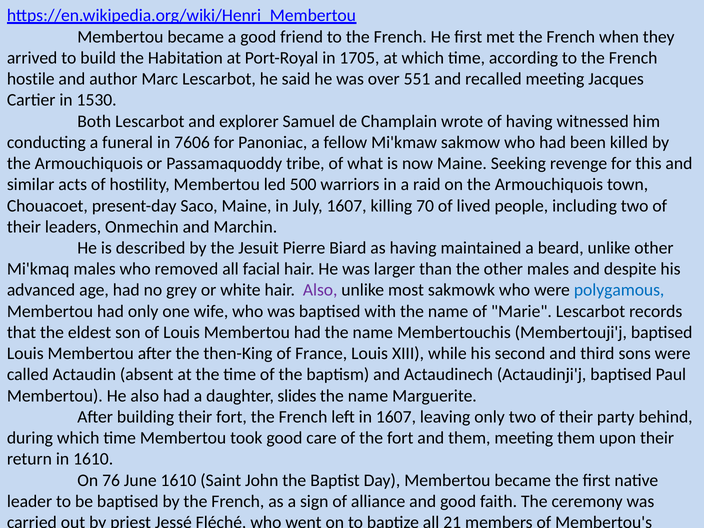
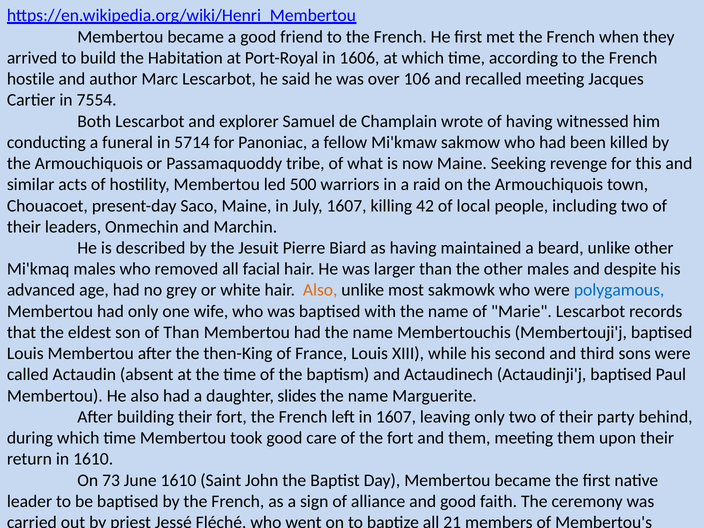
1705: 1705 -> 1606 (359, 58)
551: 551 -> 106 (417, 79)
1530: 1530 -> 7554 (97, 100)
7606: 7606 -> 5714 (192, 142)
70: 70 -> 42 (425, 206)
lived: lived -> local (474, 206)
Also colour: purple -> orange (320, 290)
of Louis: Louis -> Than (181, 332)
76: 76 -> 73 (111, 480)
